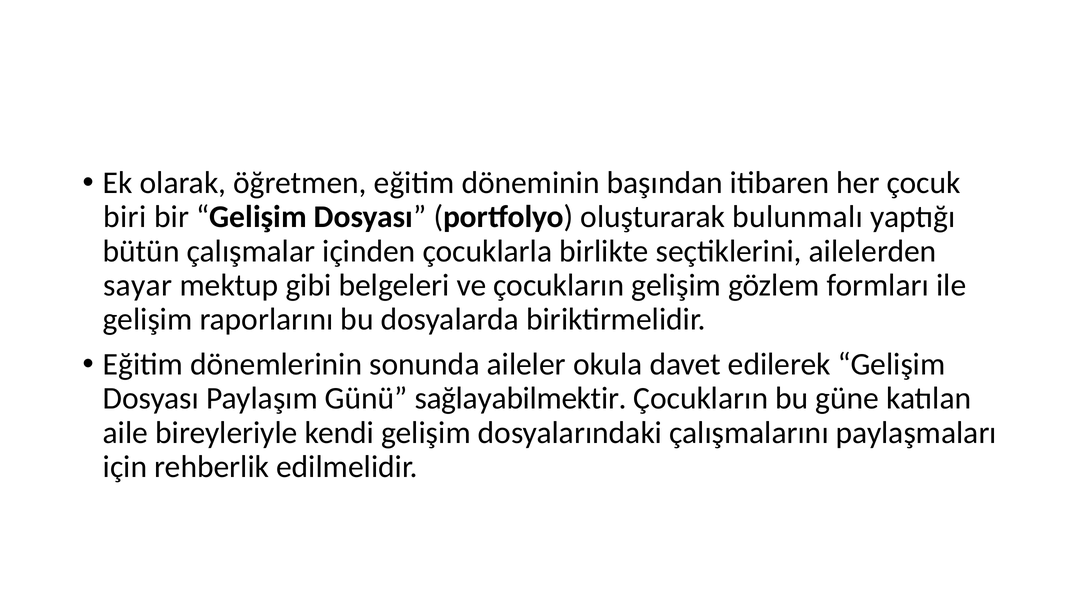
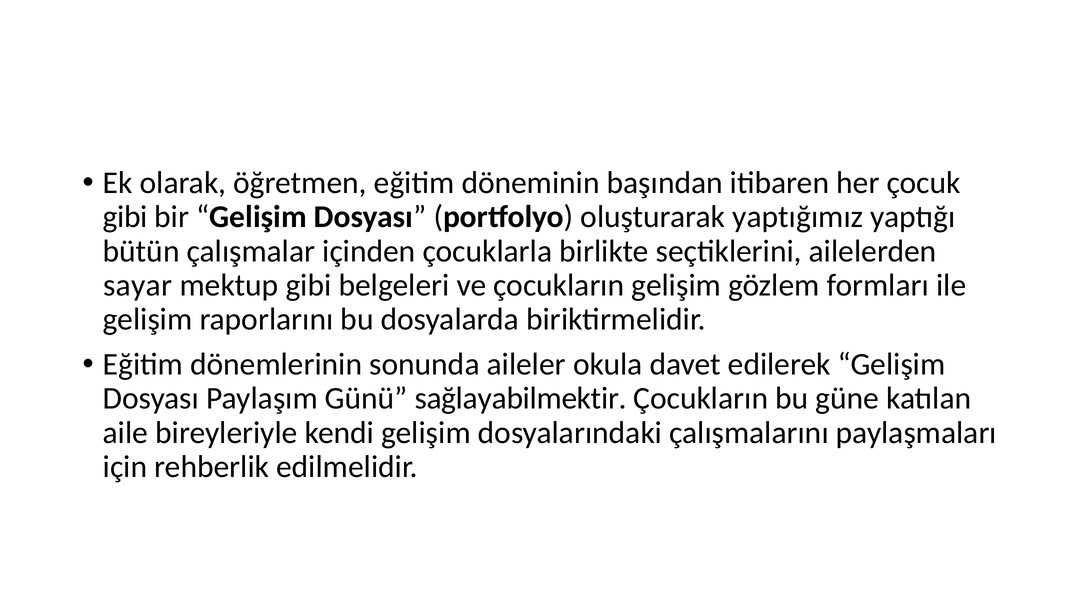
biri: biri -> gibi (125, 217)
bulunmalı: bulunmalı -> yaptığımız (798, 217)
